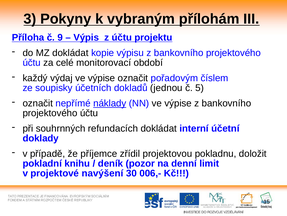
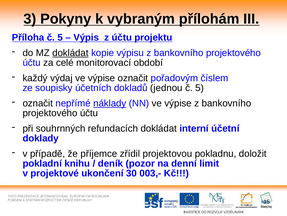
Příloha č 9: 9 -> 5 (60, 37)
dokládat underline: none -> present (70, 53)
navýšení: navýšení -> ukončení (103, 173)
006,-: 006,- -> 003,- (150, 173)
